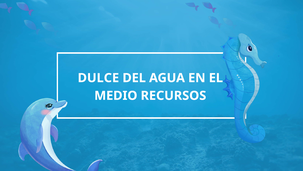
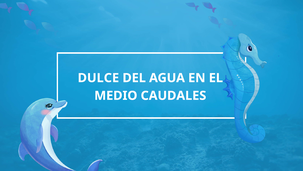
RECURSOS: RECURSOS -> CAUDALES (173, 95)
